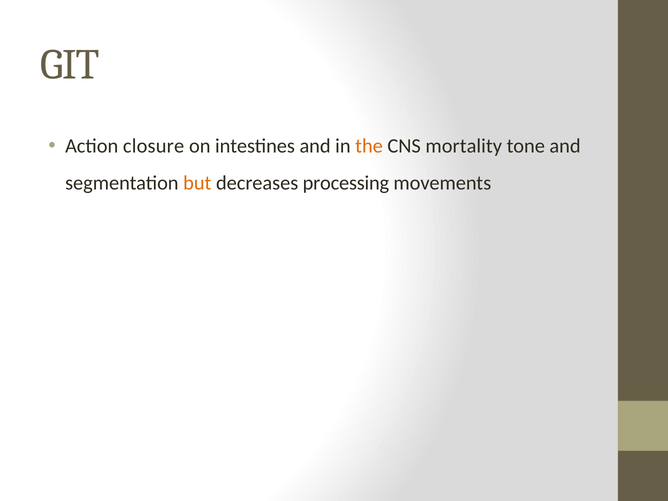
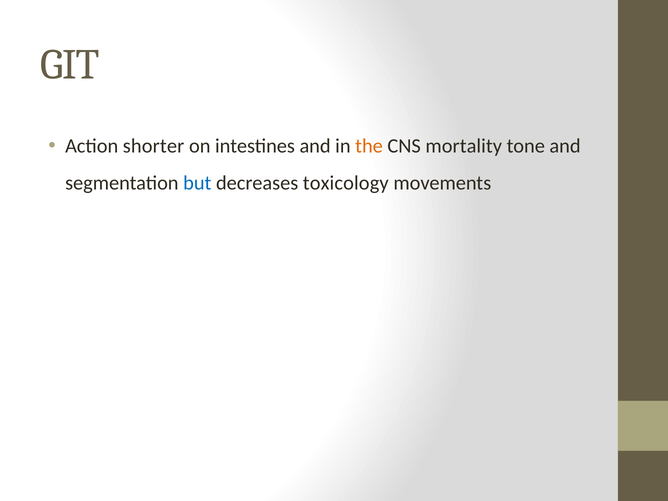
closure: closure -> shorter (154, 146)
but colour: orange -> blue (197, 183)
processing: processing -> toxicology (346, 183)
